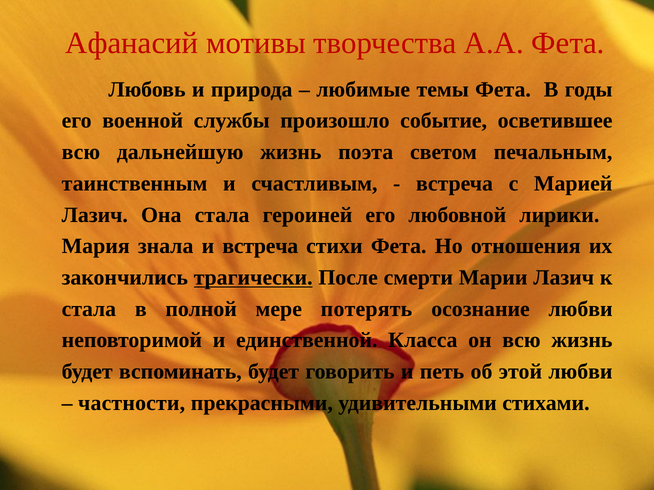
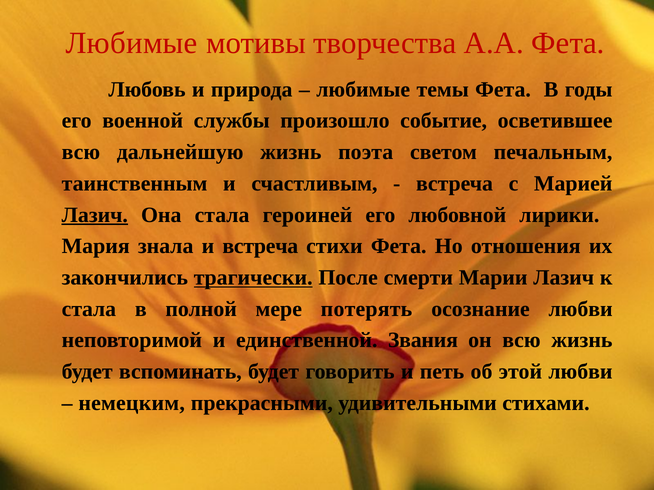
Афанасий: Афанасий -> Любимые (132, 43)
Лазич underline: none -> present (95, 215)
Класса: Класса -> Звания (423, 341)
частности: частности -> немецким (132, 403)
